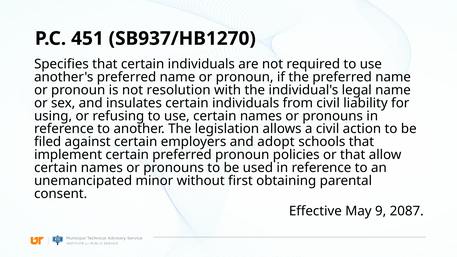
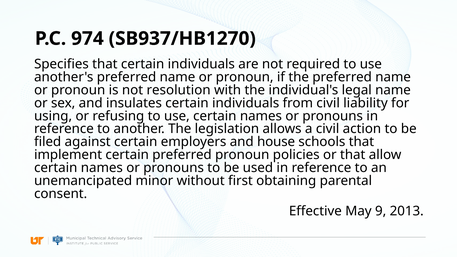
451: 451 -> 974 (87, 39)
adopt: adopt -> house (276, 142)
2087: 2087 -> 2013 (407, 211)
